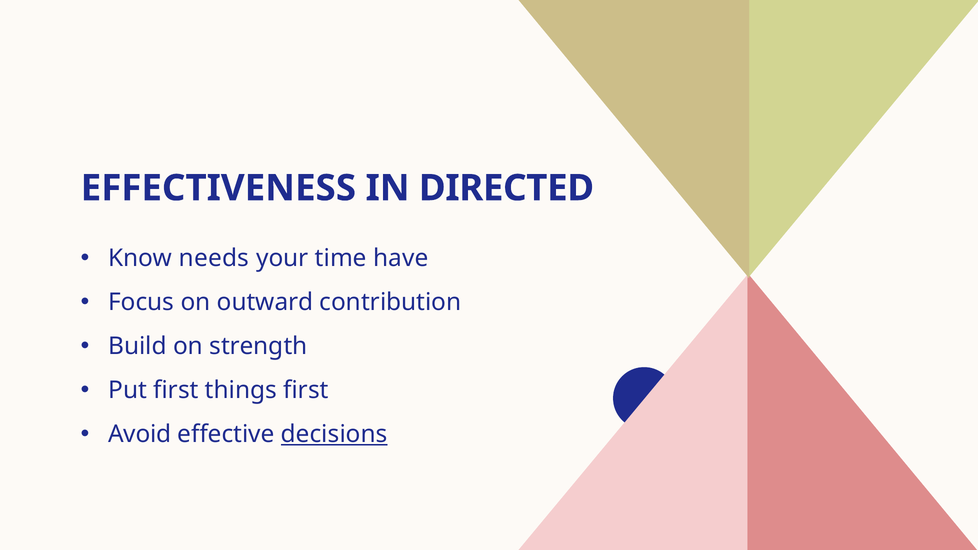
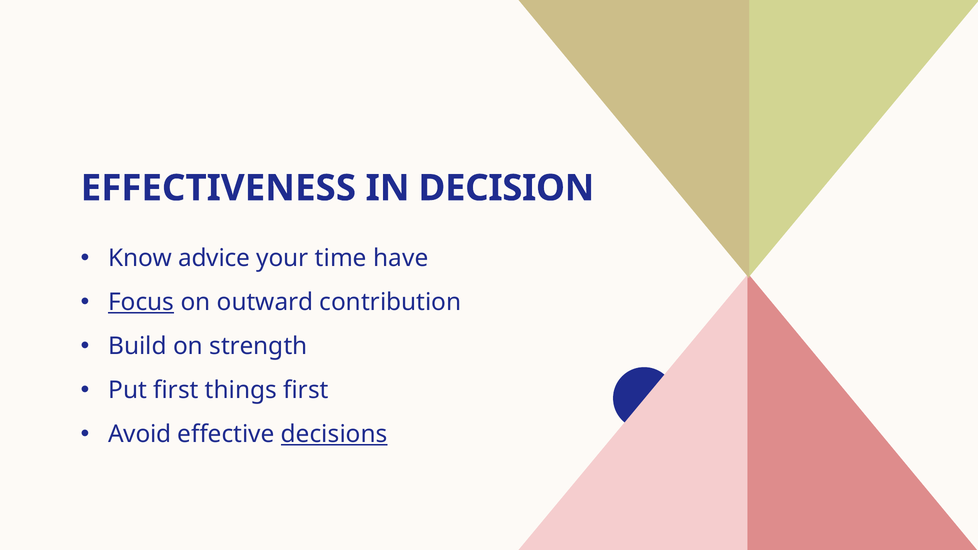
DIRECTED: DIRECTED -> DECISION (506, 188)
needs: needs -> advice (214, 258)
Focus underline: none -> present (141, 302)
